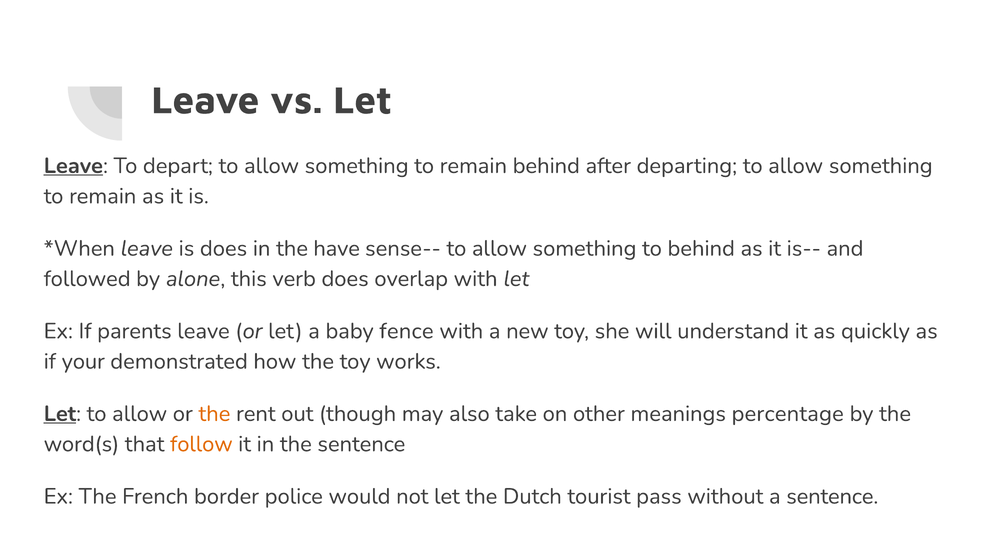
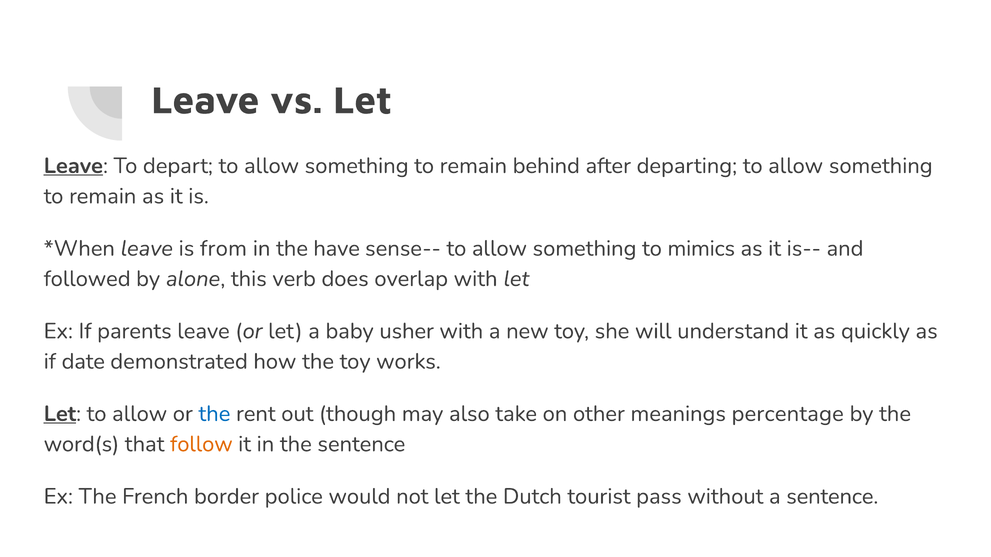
is does: does -> from (223, 249)
to behind: behind -> mimics (701, 249)
fence: fence -> usher (407, 331)
your: your -> date (83, 362)
the colour: orange -> blue (214, 414)
